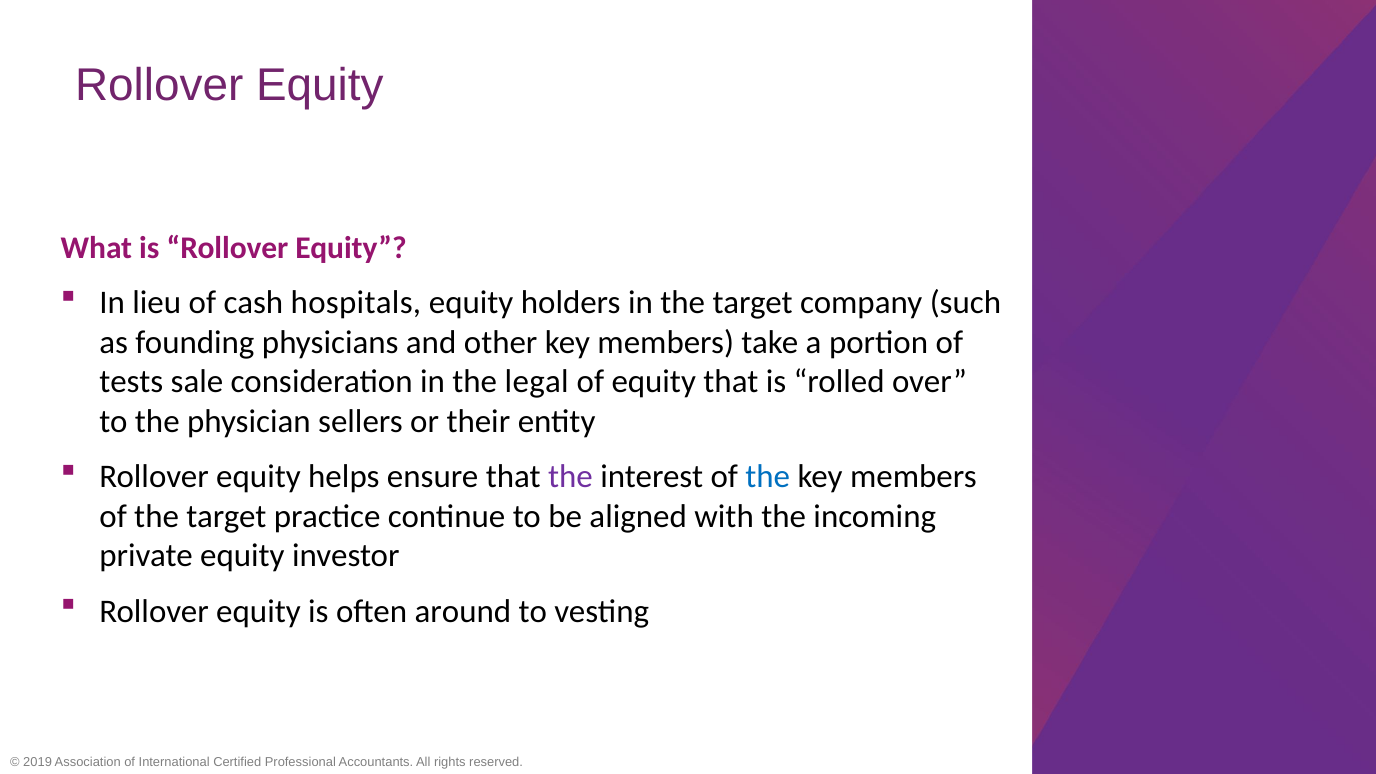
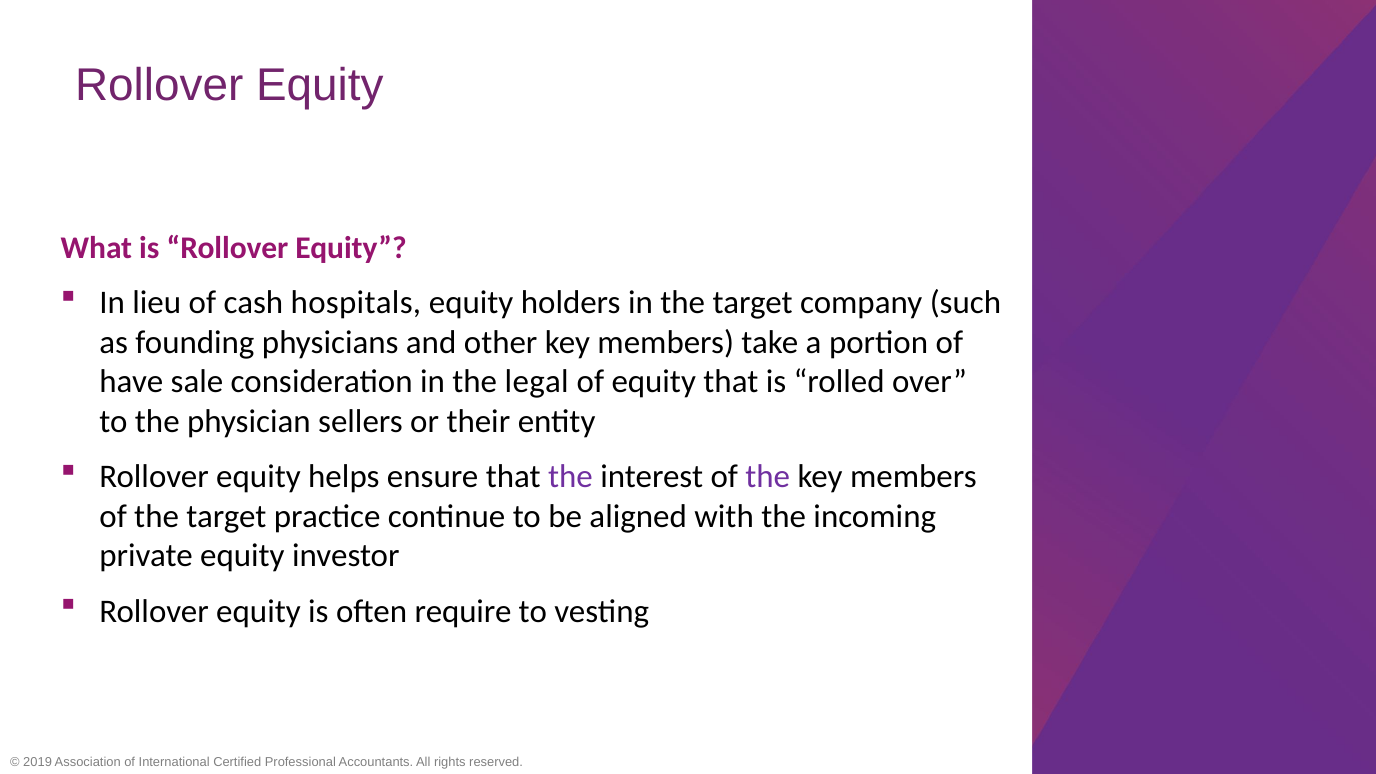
tests: tests -> have (131, 382)
the colour: blue -> purple (768, 477)
around: around -> require (463, 611)
